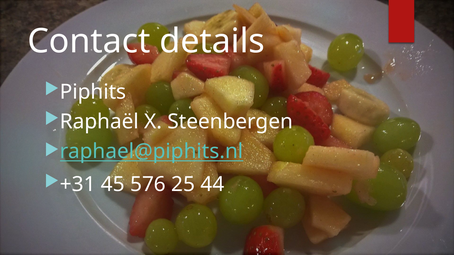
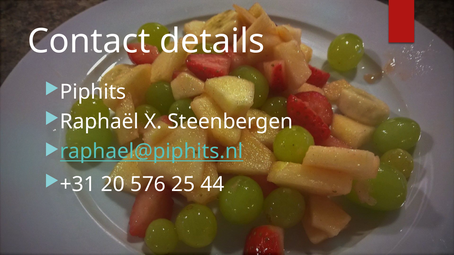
45: 45 -> 20 (113, 185)
